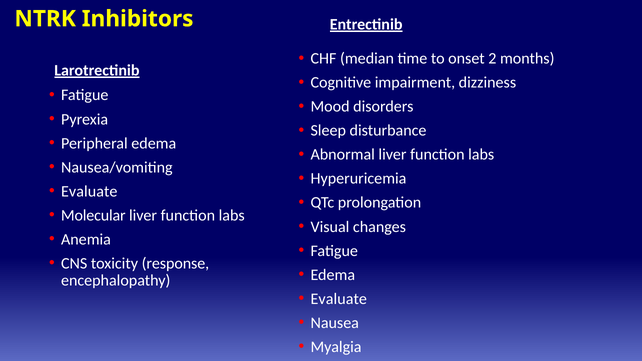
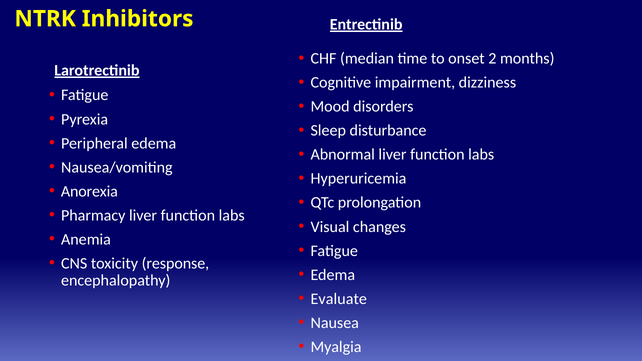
Evaluate: Evaluate -> Anorexia (89, 191)
Molecular: Molecular -> Pharmacy (93, 215)
